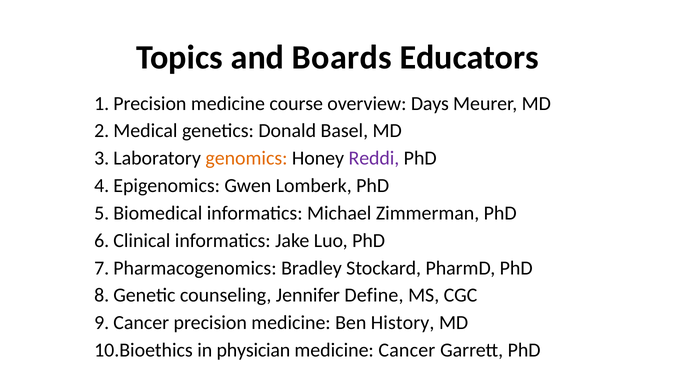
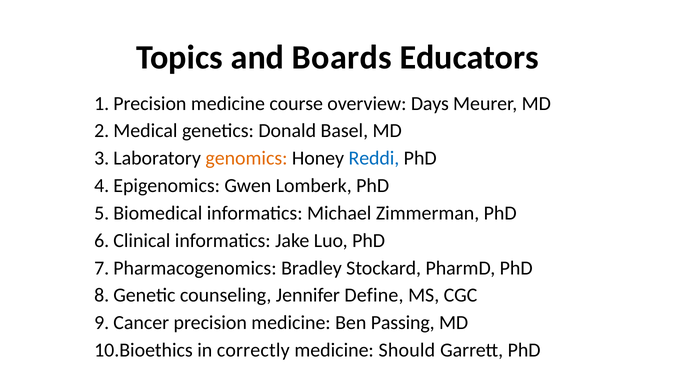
Reddi colour: purple -> blue (374, 158)
History: History -> Passing (403, 323)
physician: physician -> correctly (253, 350)
Cancer: Cancer -> Should (407, 350)
